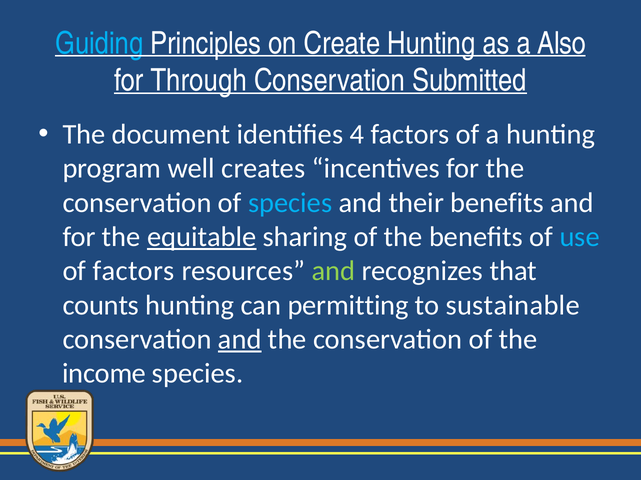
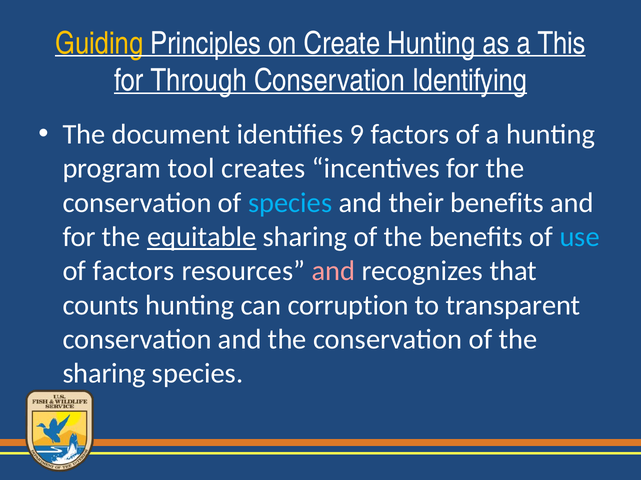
Guiding colour: light blue -> yellow (99, 43)
Also: Also -> This (562, 43)
Submitted: Submitted -> Identifying (469, 81)
4: 4 -> 9 (357, 134)
well: well -> tool (191, 169)
and colour: light green -> pink (333, 271)
permitting: permitting -> corruption (348, 306)
sustainable: sustainable -> transparent (513, 306)
and underline: present -> none (240, 340)
income: income -> sharing (104, 374)
